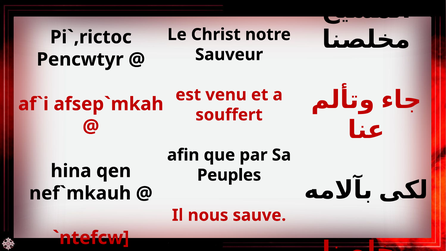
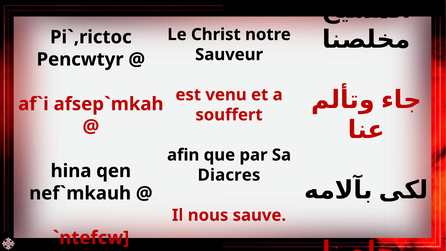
Peuples: Peuples -> Diacres (229, 175)
